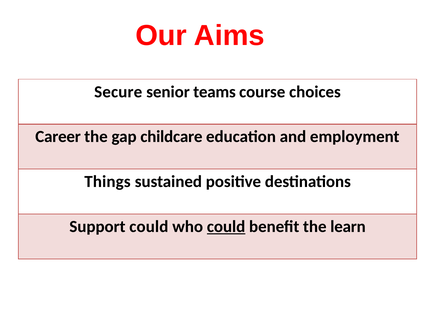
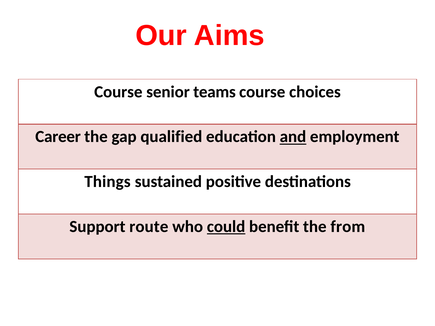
Secure: Secure -> Course (118, 92)
childcare: childcare -> qualified (171, 137)
and underline: none -> present (293, 137)
Support could: could -> route (149, 227)
learn: learn -> from (348, 227)
